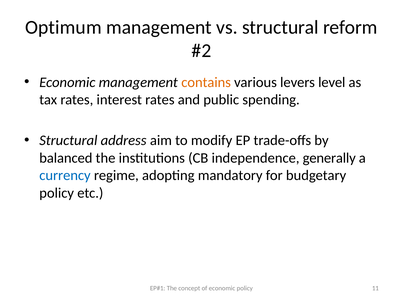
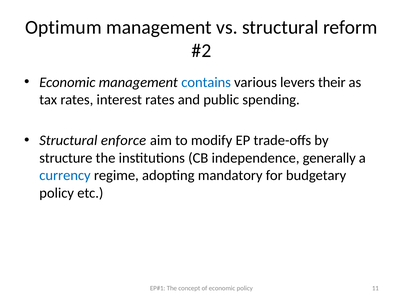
contains colour: orange -> blue (206, 82)
level: level -> their (332, 82)
address: address -> enforce (124, 141)
balanced: balanced -> structure (66, 158)
